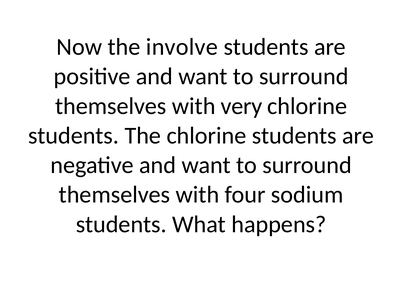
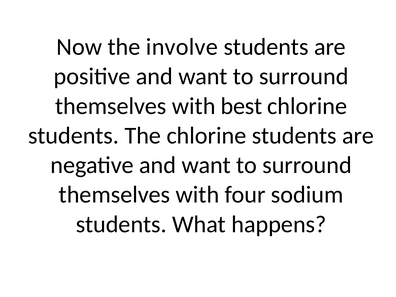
very: very -> best (241, 106)
